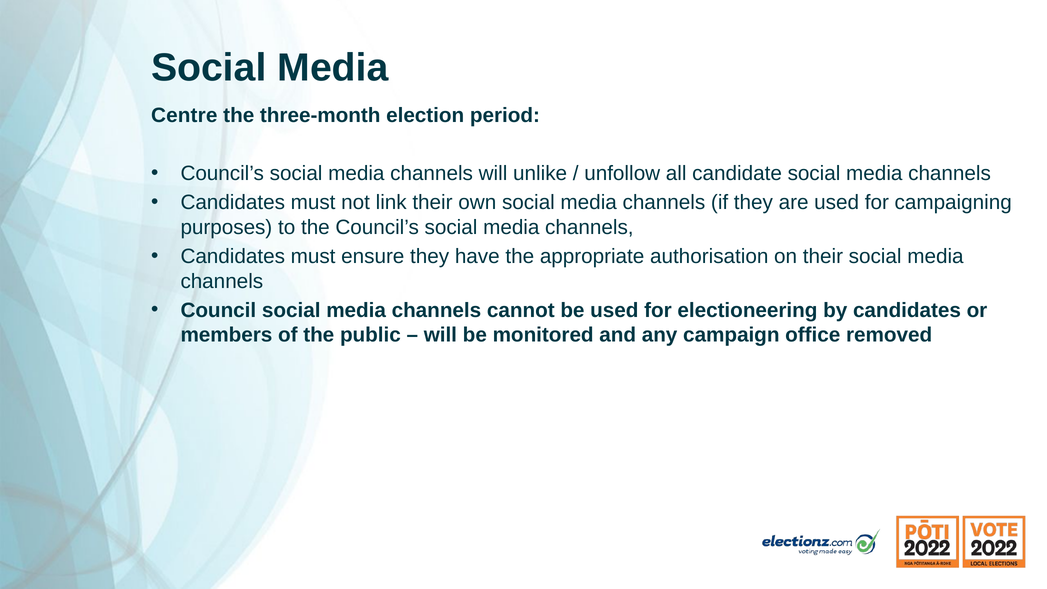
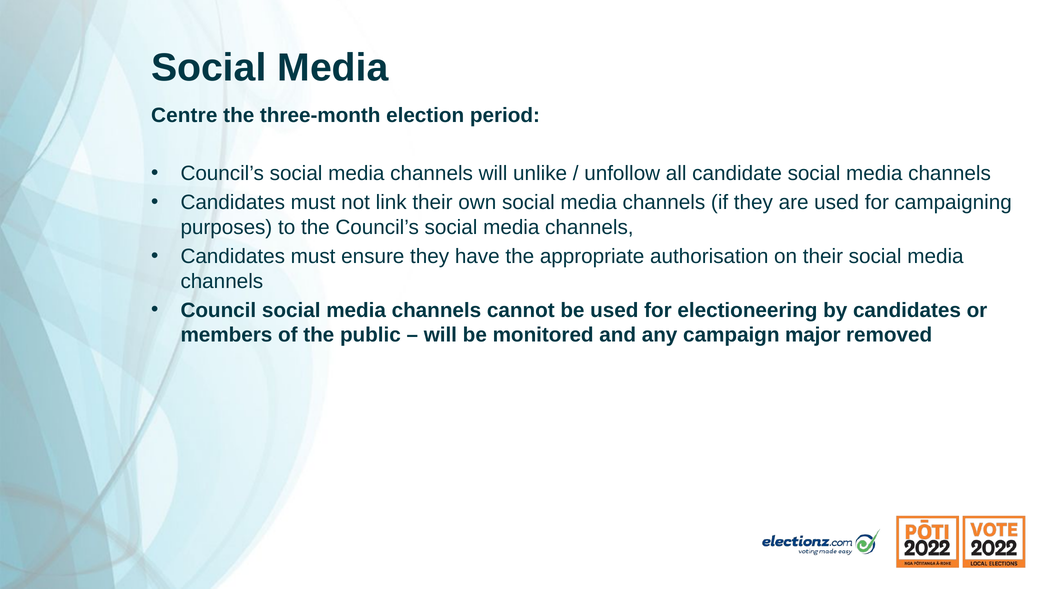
office: office -> major (813, 335)
